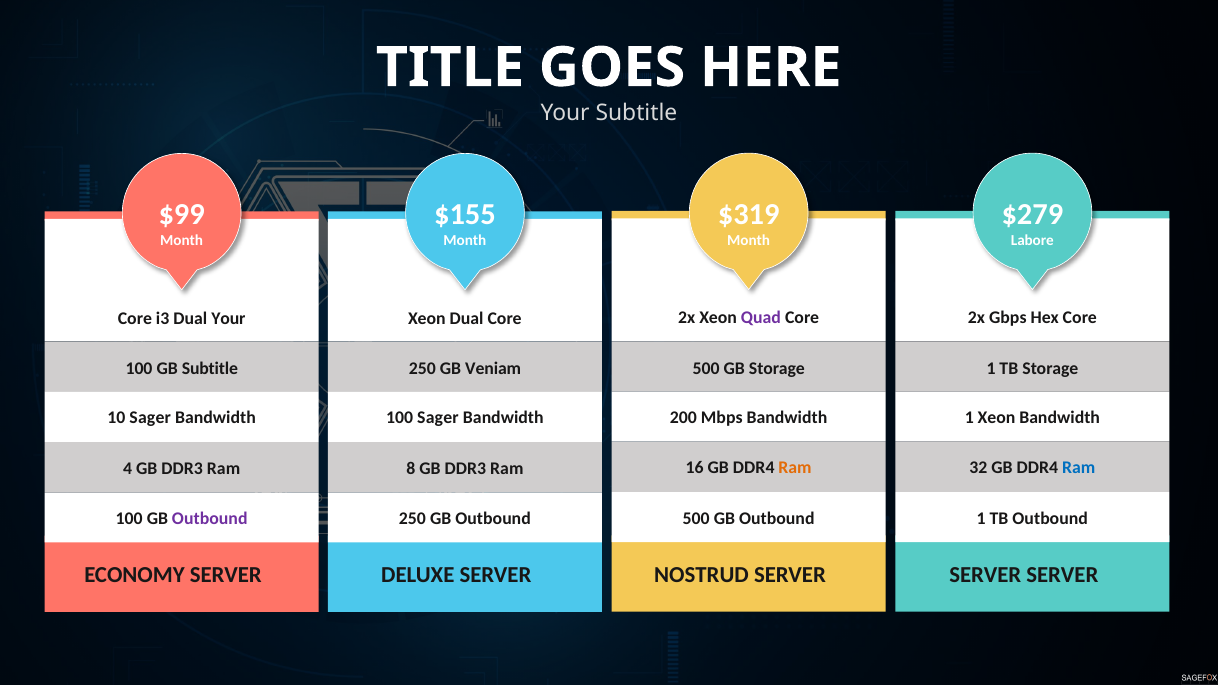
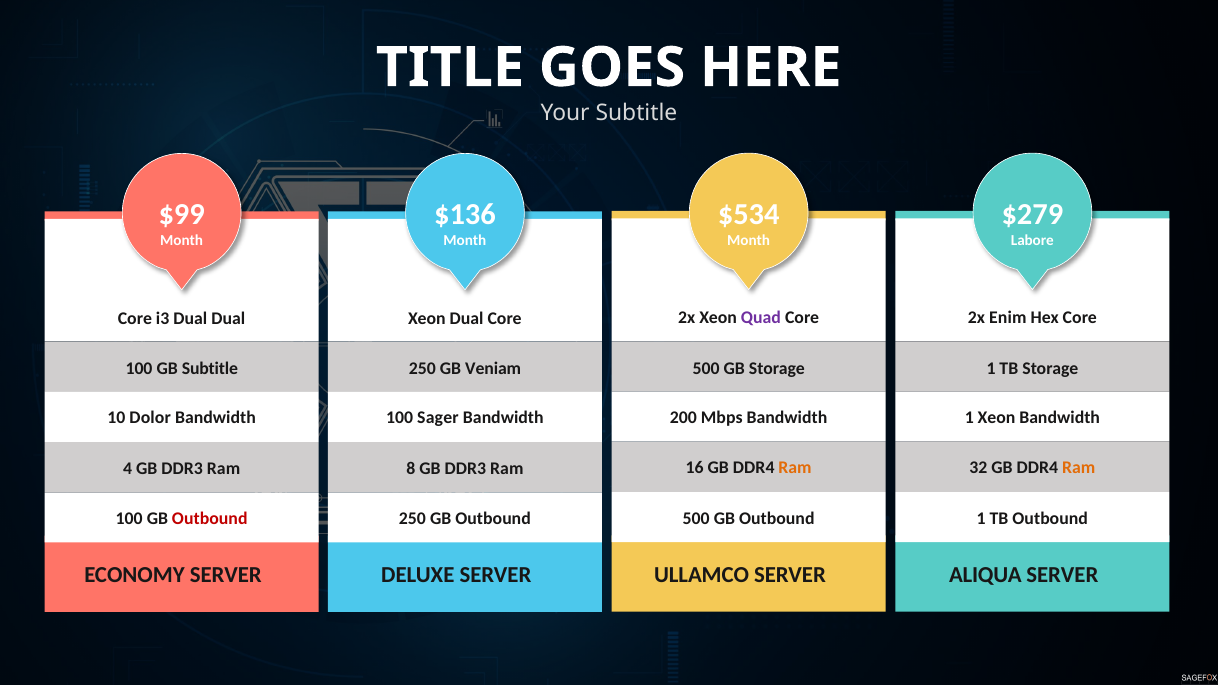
$319: $319 -> $534 (749, 214)
$155: $155 -> $136 (465, 215)
Gbps: Gbps -> Enim (1008, 318)
Dual Your: Your -> Dual (228, 318)
10 Sager: Sager -> Dolor (150, 418)
Ram colour: blue -> orange (1079, 468)
Outbound colour: purple -> red (210, 519)
NOSTRUD: NOSTRUD -> ULLAMCO (702, 575)
SERVER: SERVER -> ALIQUA (985, 575)
